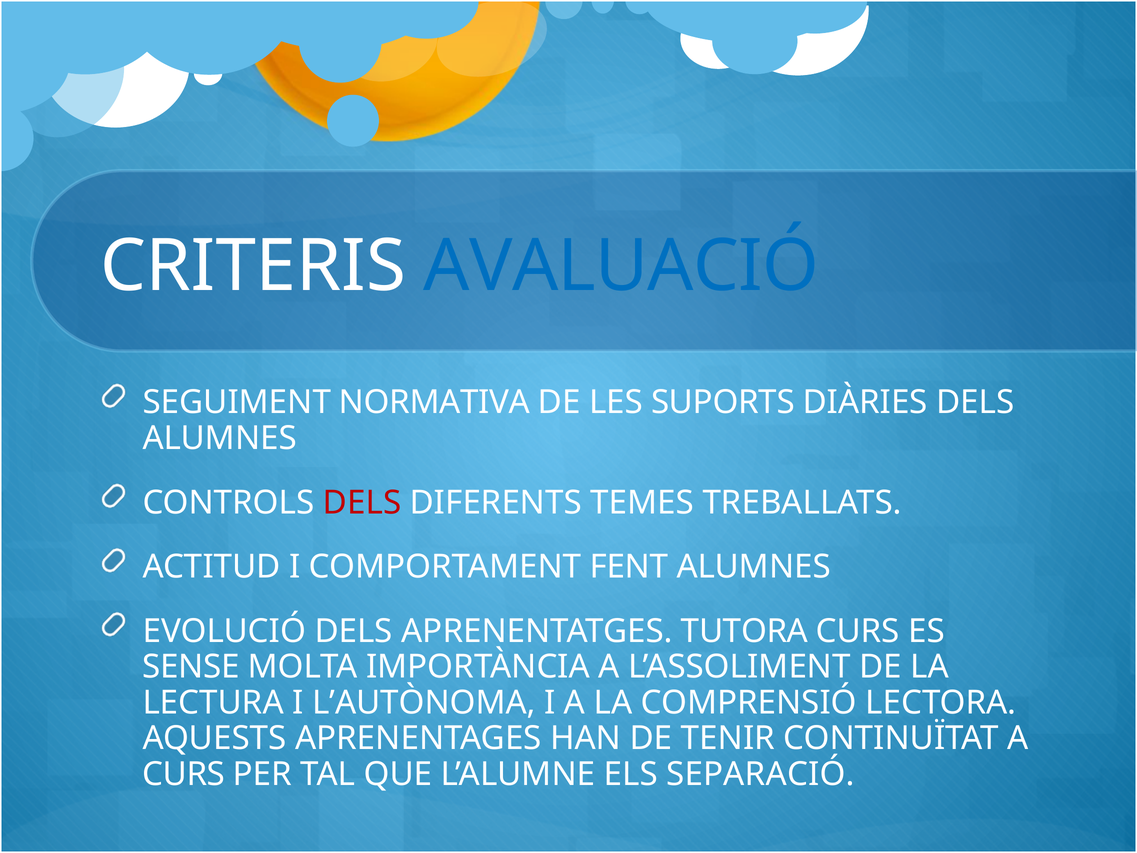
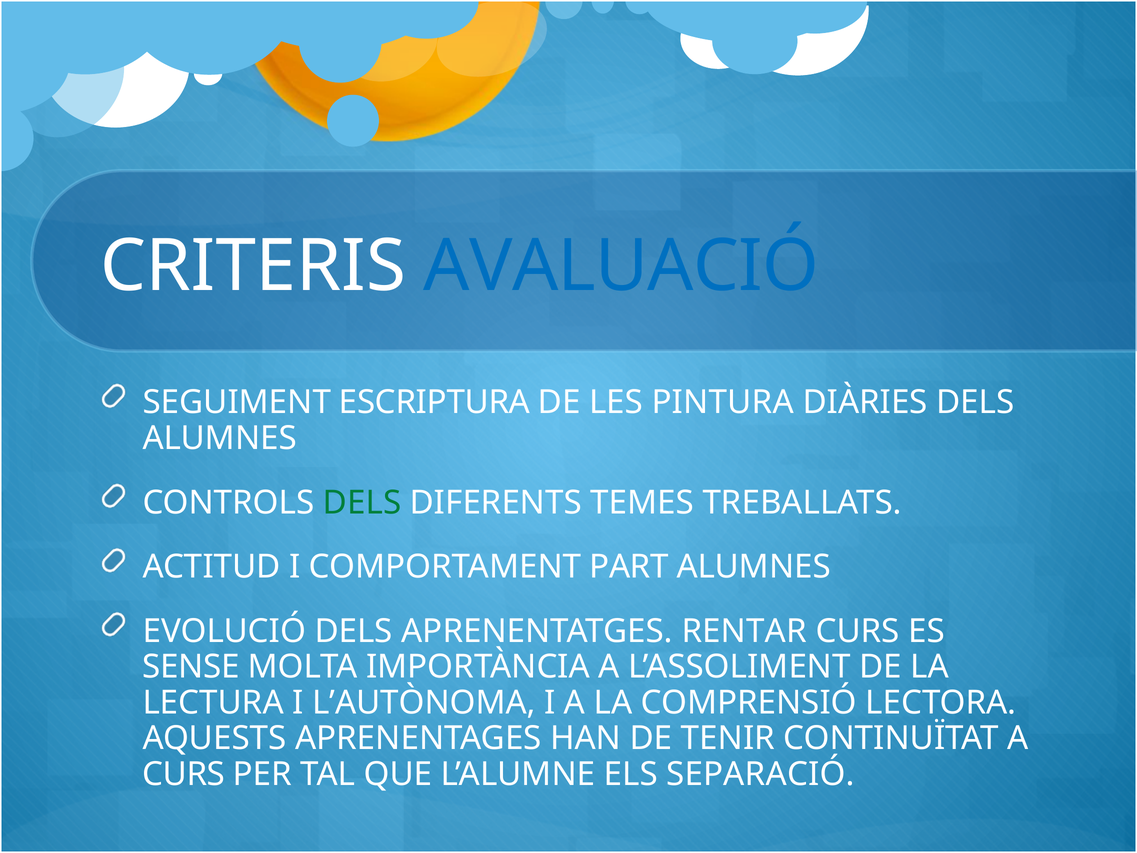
NORMATIVA: NORMATIVA -> ESCRIPTURA (435, 402)
SUPORTS: SUPORTS -> PINTURA (723, 402)
DELS colour: red -> green (362, 502)
FENT: FENT -> PART (629, 567)
TUTORA: TUTORA -> RENTAR (744, 631)
